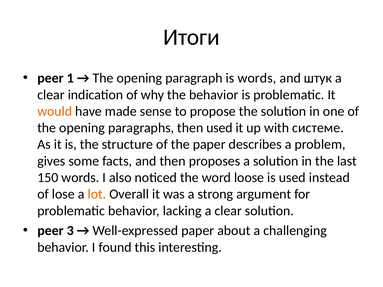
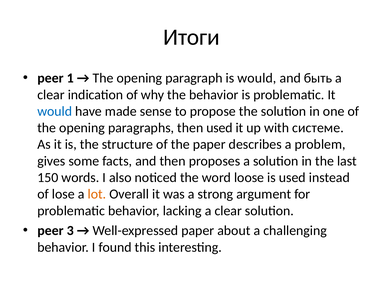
is words: words -> would (257, 78)
штук: штук -> быть (318, 78)
would colour: orange -> blue (55, 111)
